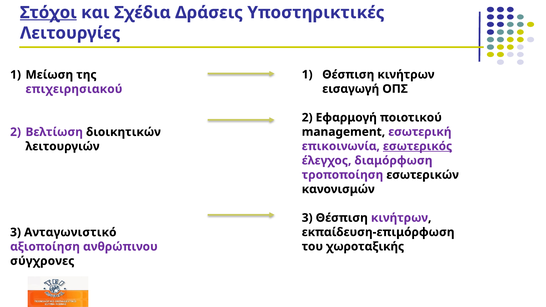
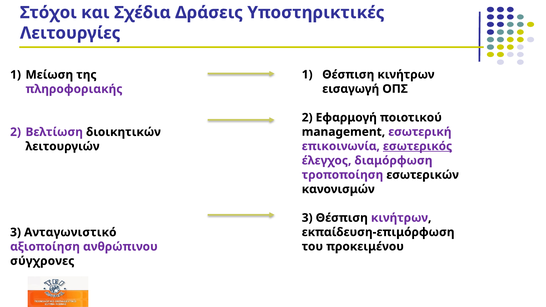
Στόχοι underline: present -> none (48, 13)
επιχειρησιακού: επιχειρησιακού -> πληροφοριακής (74, 89)
χωροταξικής: χωροταξικής -> προκειμένου (365, 247)
